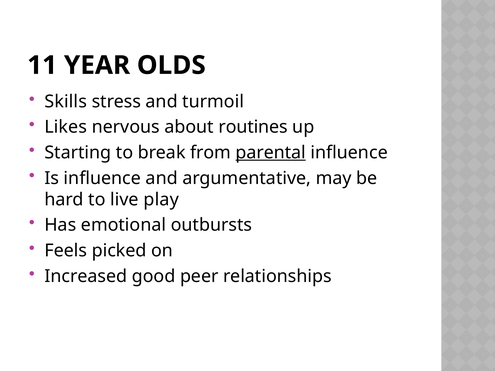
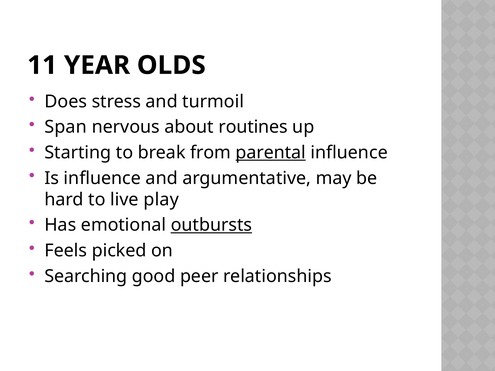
Skills: Skills -> Does (66, 102)
Likes: Likes -> Span (66, 127)
outbursts underline: none -> present (211, 225)
Increased: Increased -> Searching (86, 276)
